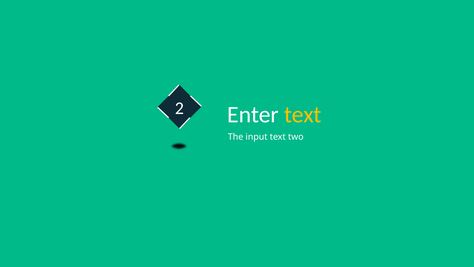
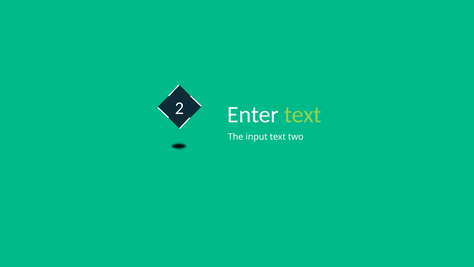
text colour: yellow -> light green (303, 114)
